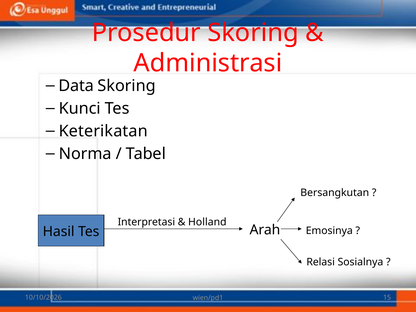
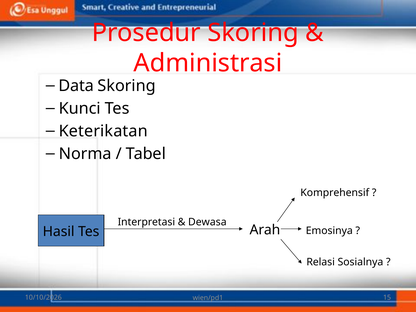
Bersangkutan: Bersangkutan -> Komprehensif (335, 193)
Holland: Holland -> Dewasa (207, 222)
